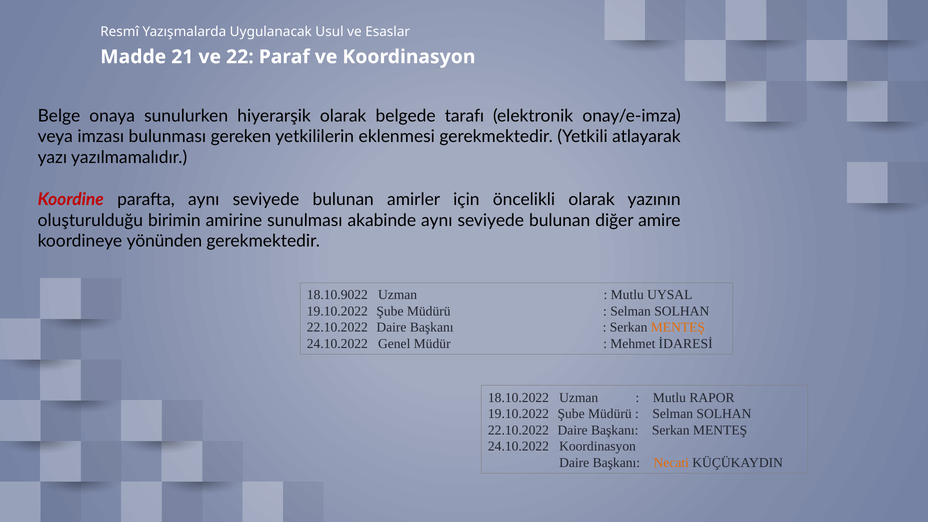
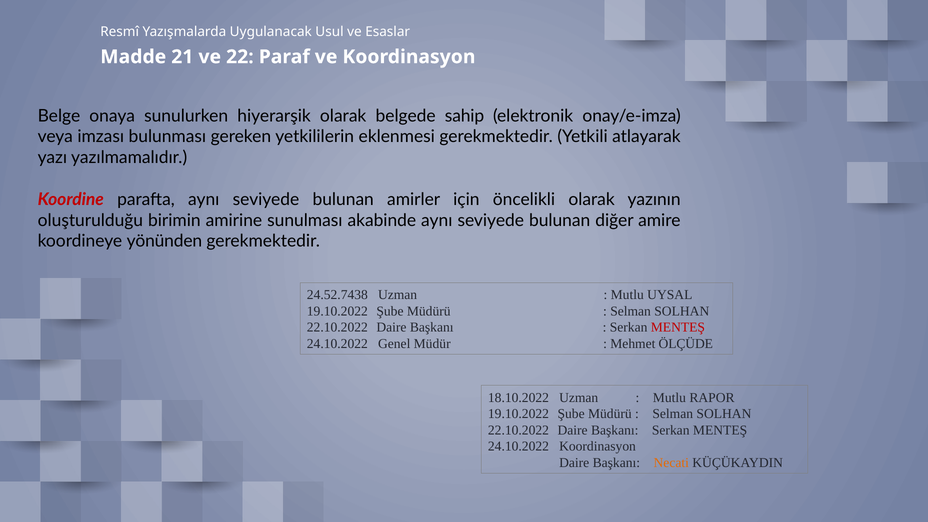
tarafı: tarafı -> sahip (465, 116)
18.10.9022: 18.10.9022 -> 24.52.7438 (337, 295)
MENTEŞ colour: orange -> red (678, 327)
İDARESİ: İDARESİ -> ÖLÇÜDE (686, 344)
